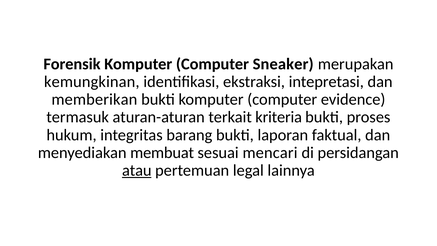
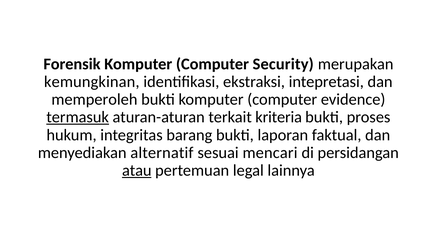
Sneaker: Sneaker -> Security (283, 64)
memberikan: memberikan -> memperoleh (94, 99)
termasuk underline: none -> present (78, 117)
membuat: membuat -> alternatif (162, 153)
